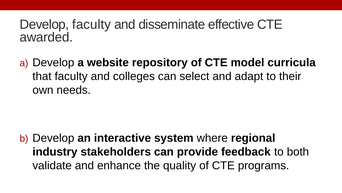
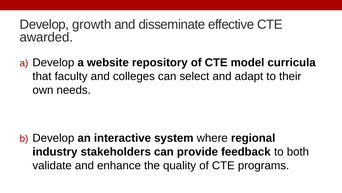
Develop faculty: faculty -> growth (92, 25)
